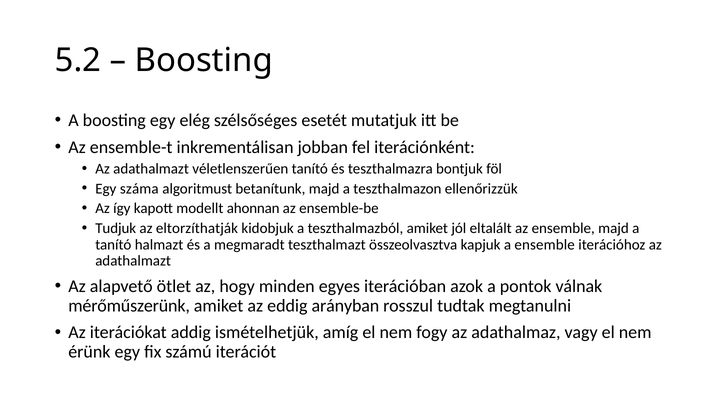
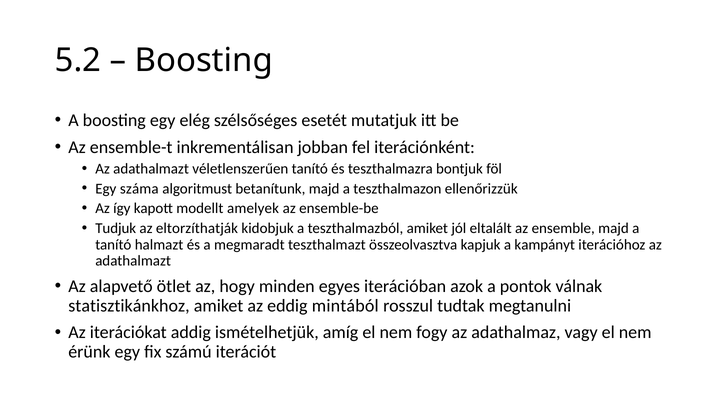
ahonnan: ahonnan -> amelyek (253, 208)
a ensemble: ensemble -> kampányt (545, 244)
mérőműszerünk: mérőműszerünk -> statisztikánkhoz (129, 305)
arányban: arányban -> mintából (345, 305)
